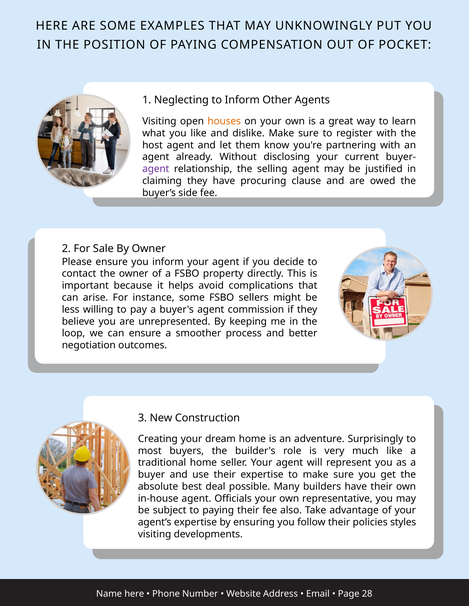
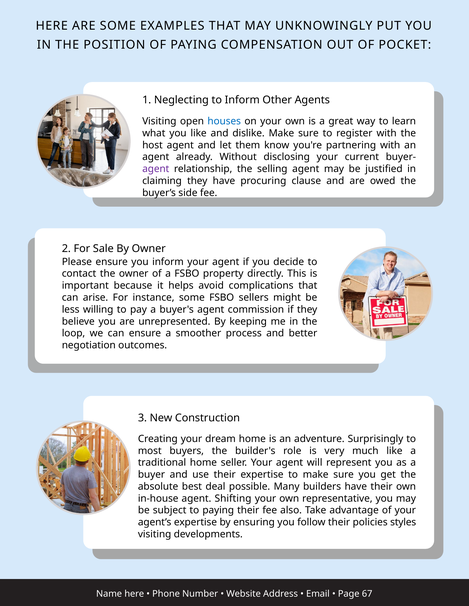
houses colour: orange -> blue (224, 121)
Officials: Officials -> Shifting (233, 499)
28: 28 -> 67 (367, 595)
